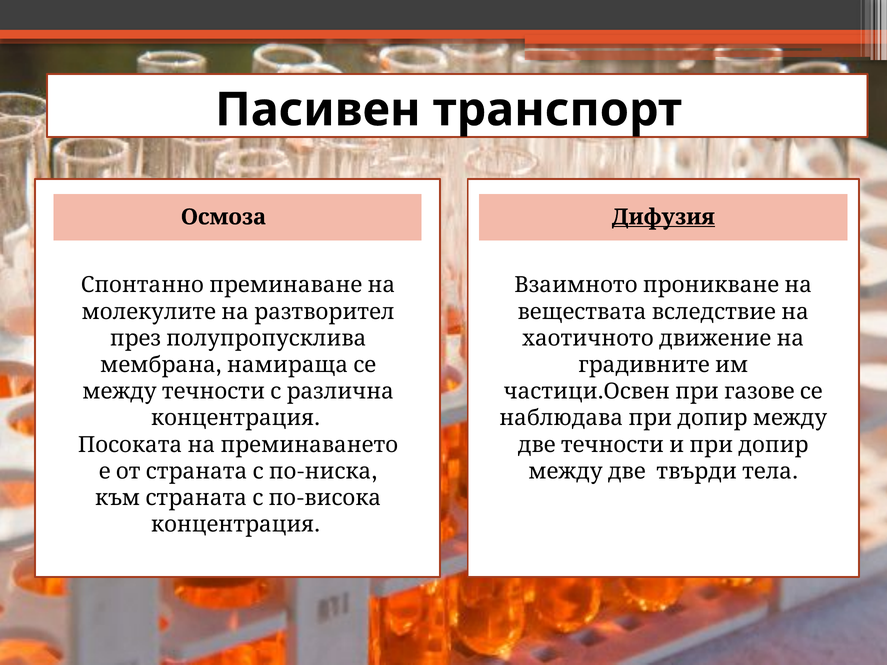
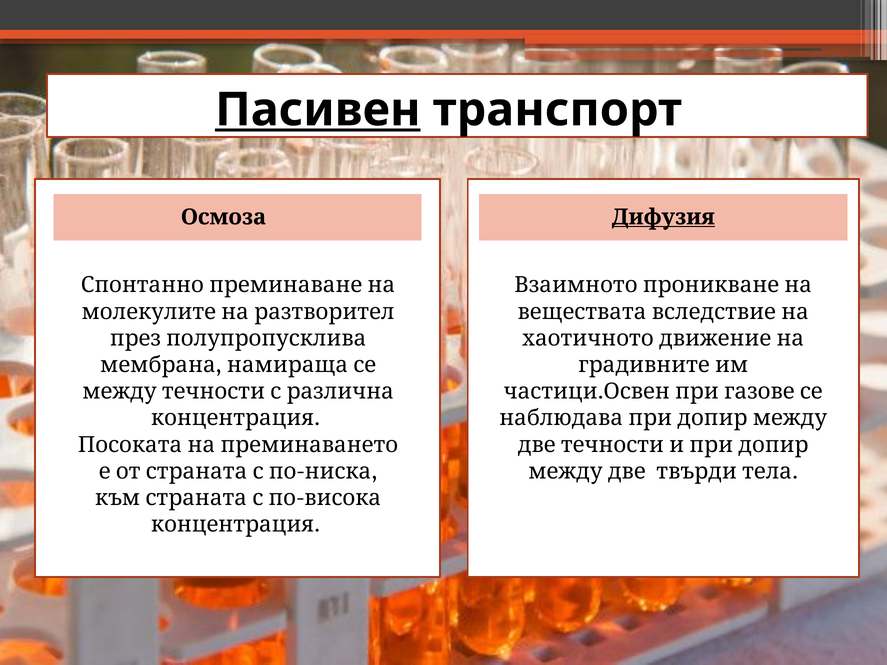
Пасивен underline: none -> present (318, 110)
